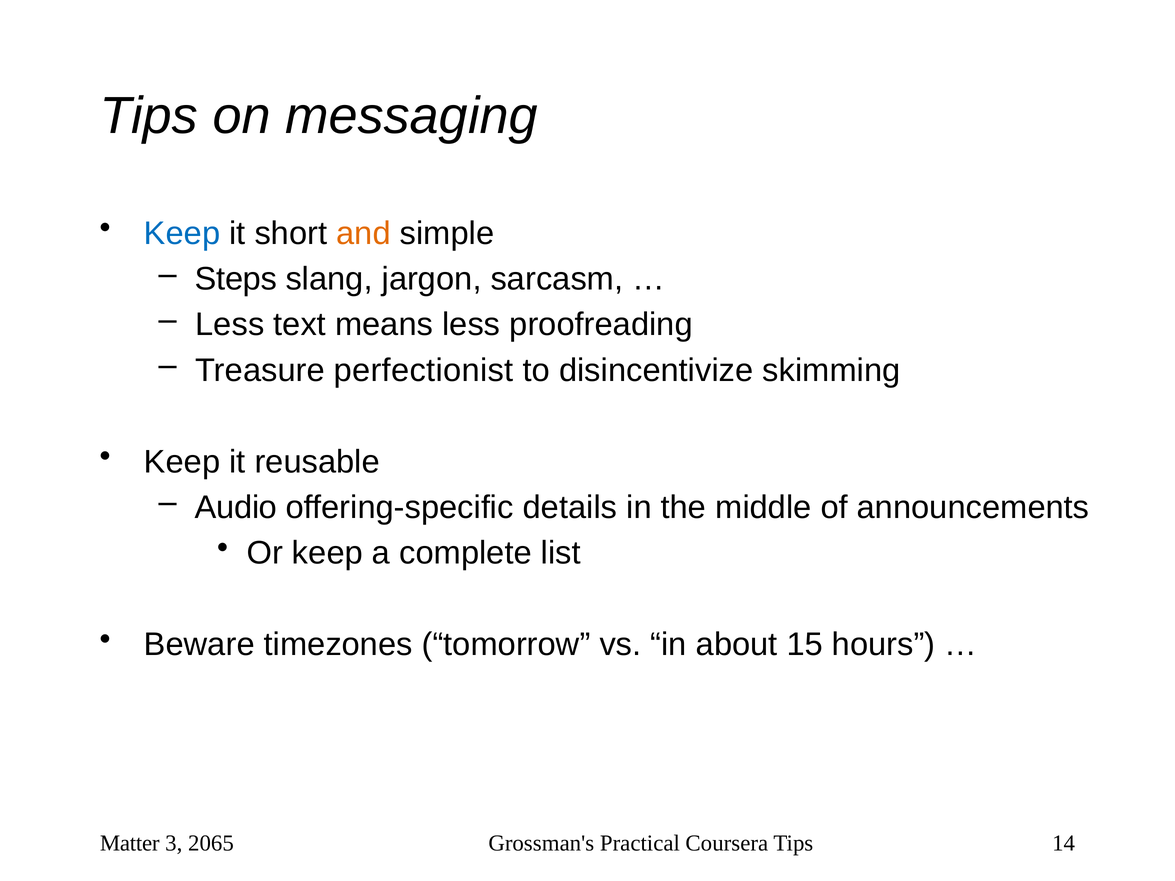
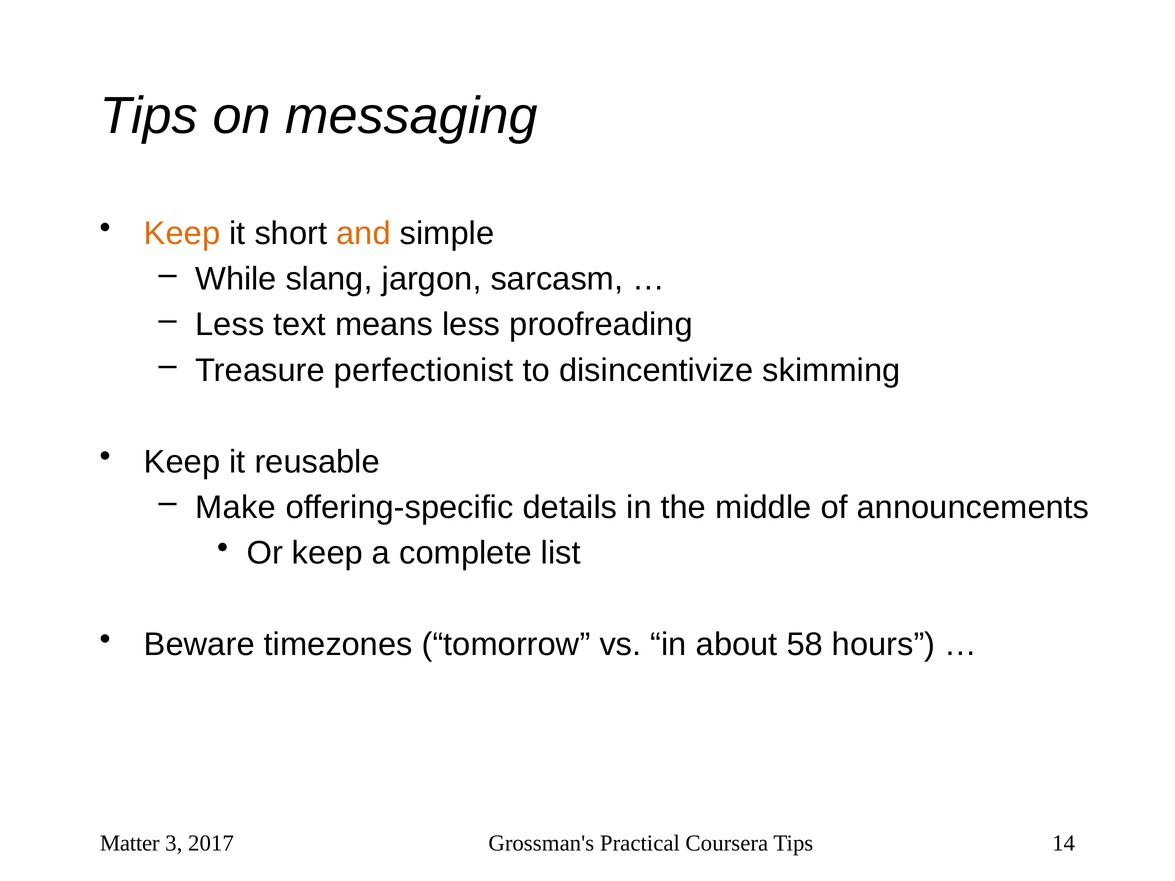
Keep colour: blue -> orange (182, 233)
Steps: Steps -> While (236, 279)
Audio: Audio -> Make (236, 508)
15: 15 -> 58 (805, 645)
2065: 2065 -> 2017 (211, 844)
